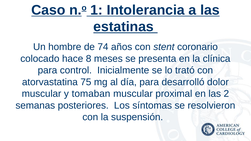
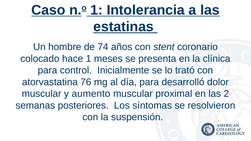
hace 8: 8 -> 1 (89, 59)
75: 75 -> 76 (86, 82)
tomaban: tomaban -> aumento (91, 94)
